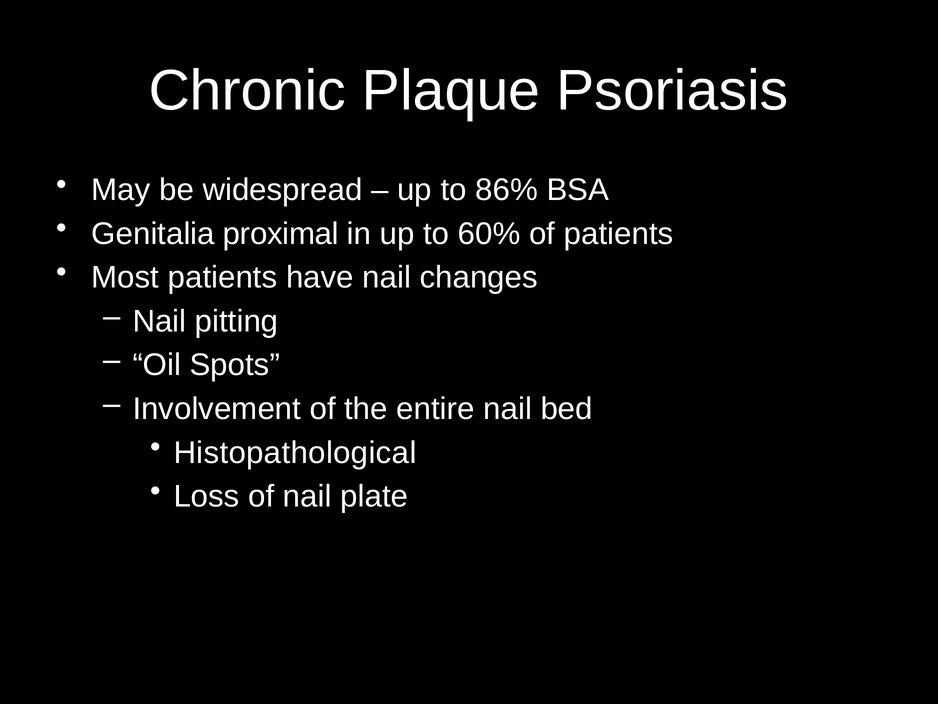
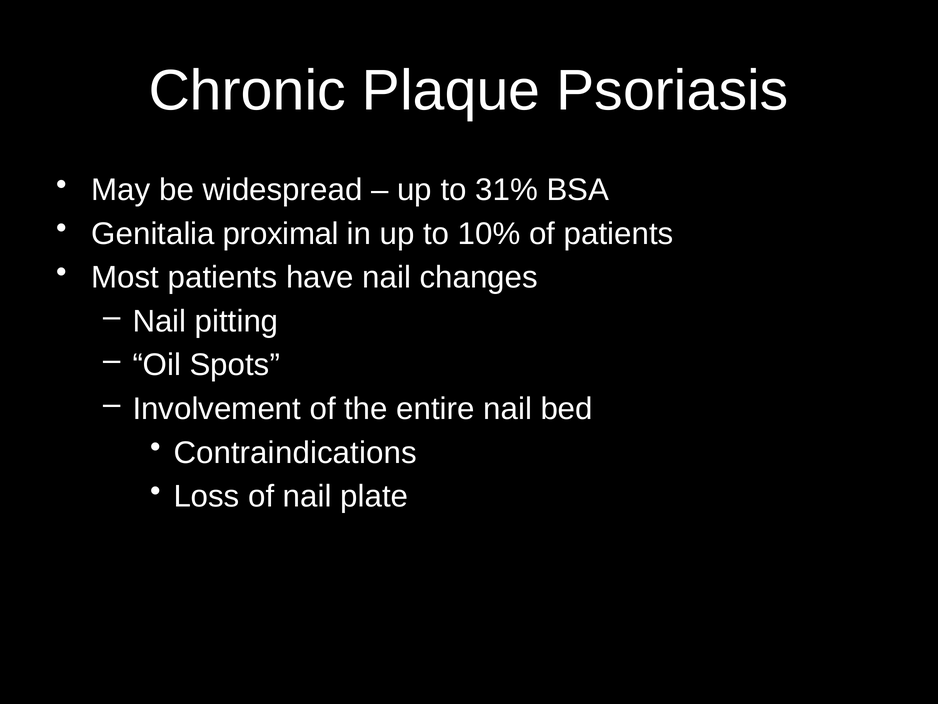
86%: 86% -> 31% (507, 190)
60%: 60% -> 10% (489, 234)
Histopathological: Histopathological -> Contraindications (295, 452)
